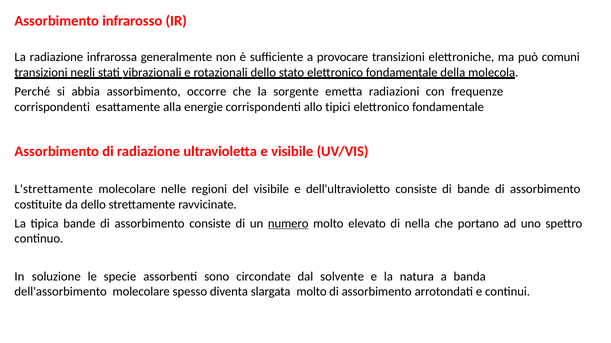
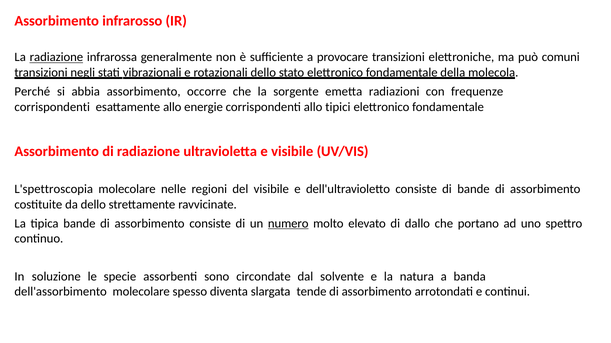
radiazione underline: none -> present (56, 57)
esattamente alla: alla -> allo (172, 107)
L'strettamente: L'strettamente -> L'spettroscopia (54, 189)
nella: nella -> dallo (417, 224)
molto: molto -> tende (312, 292)
